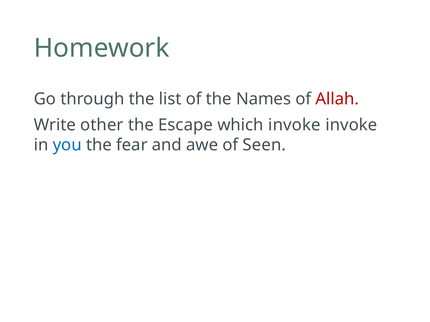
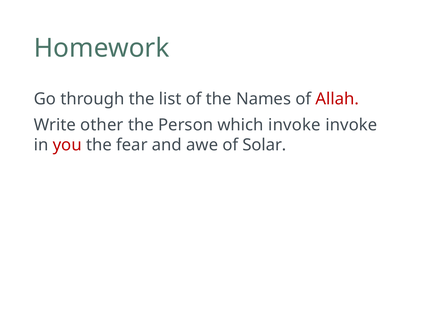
Escape: Escape -> Person (186, 125)
you colour: blue -> red (67, 145)
Seen: Seen -> Solar (264, 145)
